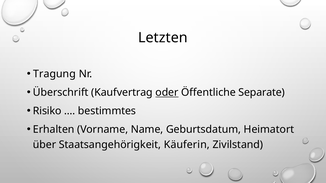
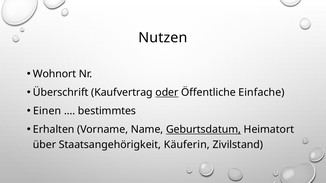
Letzten: Letzten -> Nutzen (163, 38)
Tragung: Tragung -> Wohnort (55, 74)
Separate: Separate -> Einfache (261, 93)
Risiko: Risiko -> Einen (47, 111)
Geburtsdatum underline: none -> present (204, 130)
